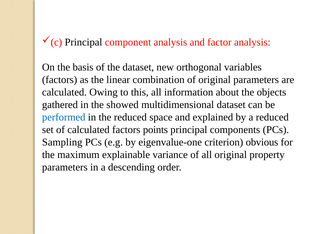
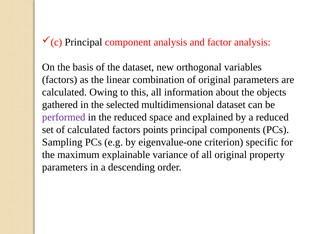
showed: showed -> selected (123, 105)
performed colour: blue -> purple (64, 117)
obvious: obvious -> specific (262, 142)
